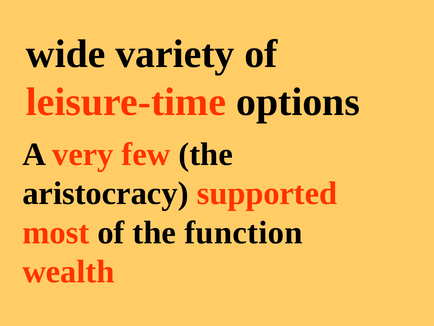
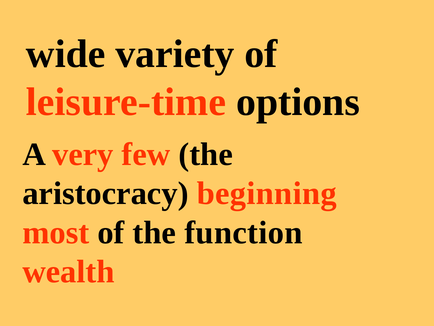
supported: supported -> beginning (267, 193)
